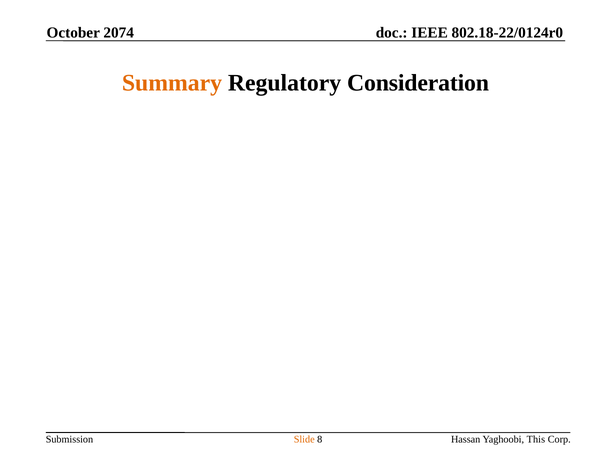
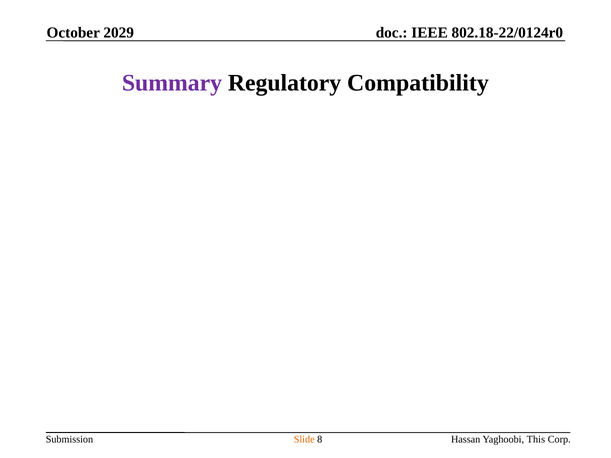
2074: 2074 -> 2029 (119, 33)
Summary colour: orange -> purple (172, 83)
Consideration: Consideration -> Compatibility (418, 83)
